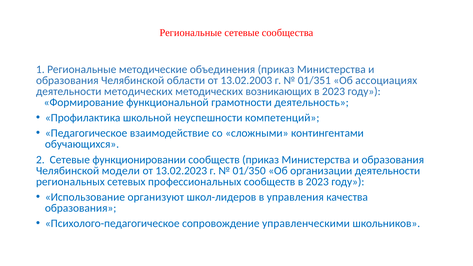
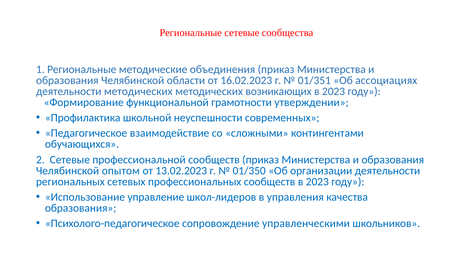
13.02.2003: 13.02.2003 -> 16.02.2023 (246, 80)
деятельность: деятельность -> утверждении (312, 102)
компетенций: компетенций -> современных (282, 118)
функционировании: функционировании -> профессиональной (139, 160)
модели: модели -> опытом (121, 171)
организуют: организуют -> управление (156, 197)
